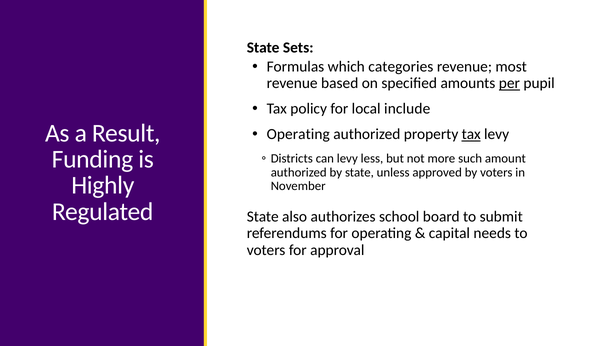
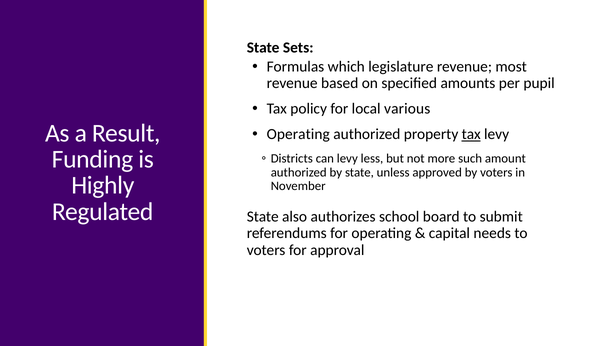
categories: categories -> legislature (401, 67)
per underline: present -> none (509, 83)
include: include -> various (407, 109)
